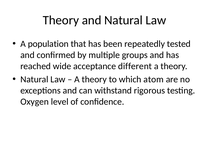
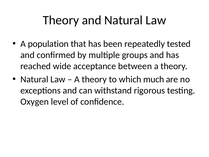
different: different -> between (135, 66)
atom: atom -> much (154, 79)
